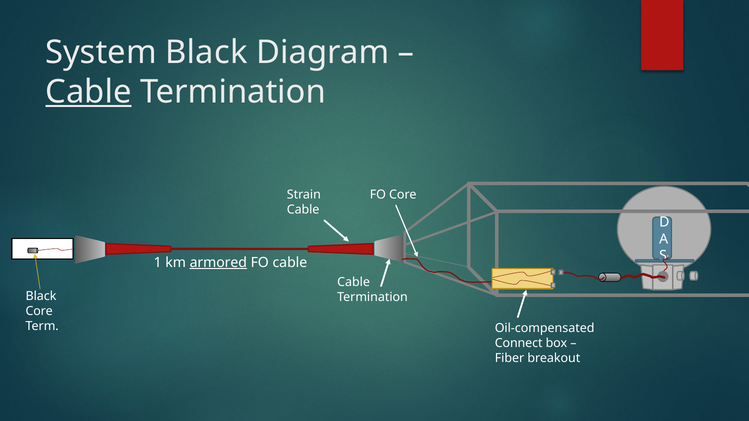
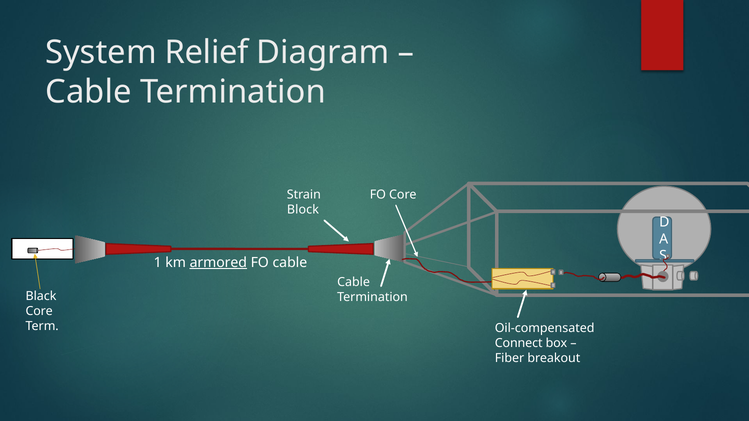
System Black: Black -> Relief (207, 53)
Cable underline: present -> none (88, 92)
Cable: Cable -> Block (303, 210)
